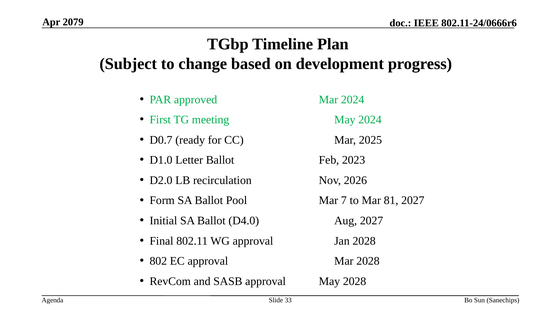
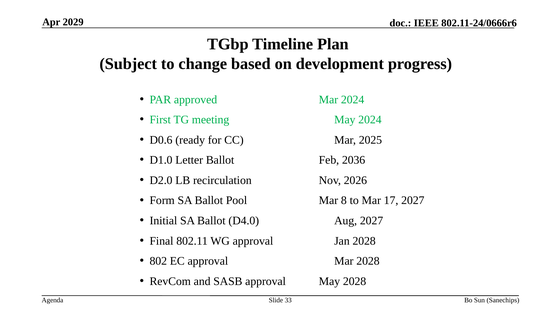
2079: 2079 -> 2029 (73, 22)
D0.7: D0.7 -> D0.6 (161, 140)
2023: 2023 -> 2036 (354, 160)
7: 7 -> 8 (344, 200)
81: 81 -> 17 (391, 200)
